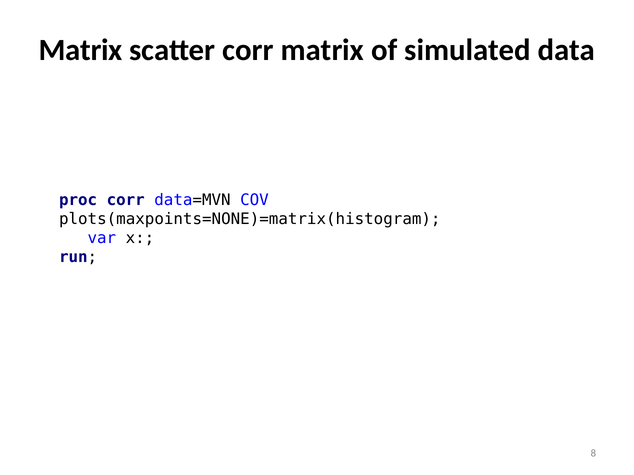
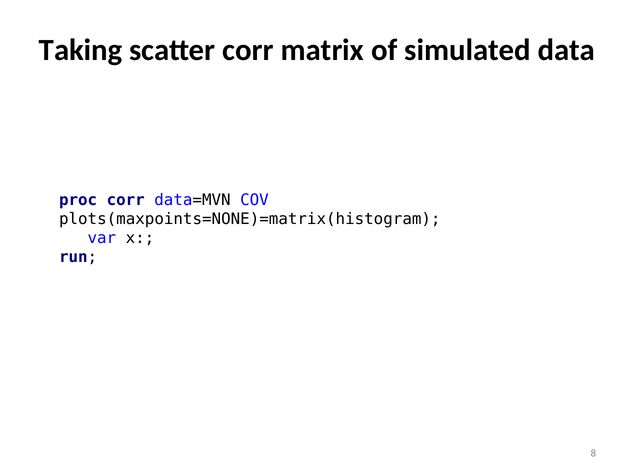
Matrix: Matrix -> Taking (81, 50)
